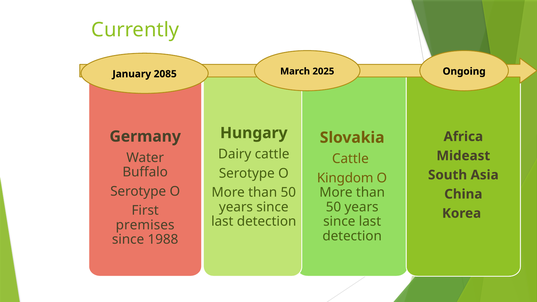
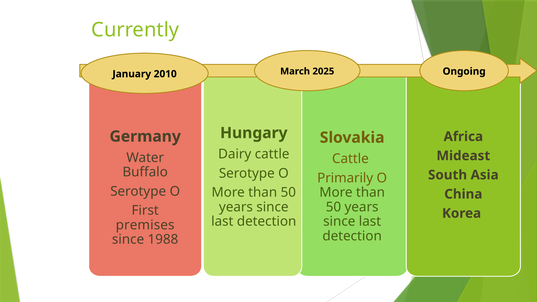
2085: 2085 -> 2010 (165, 74)
Kingdom: Kingdom -> Primarily (345, 178)
